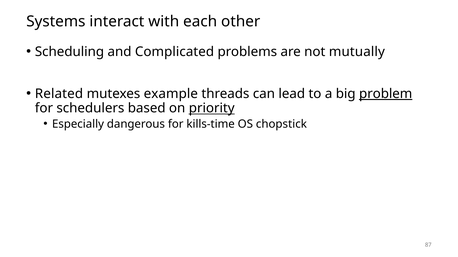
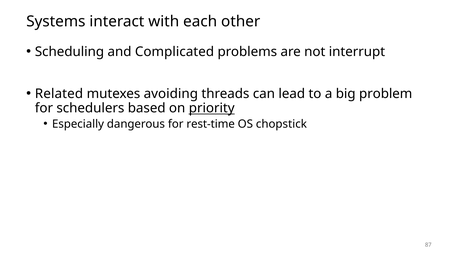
mutually: mutually -> interrupt (357, 52)
example: example -> avoiding (171, 94)
problem underline: present -> none (386, 94)
kills-time: kills-time -> rest-time (211, 124)
